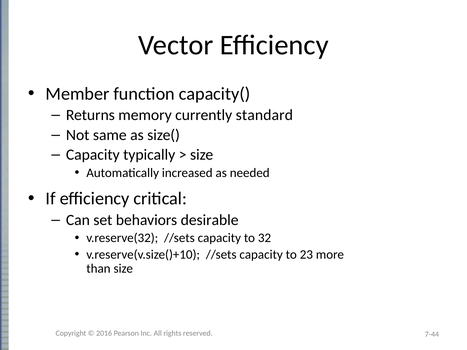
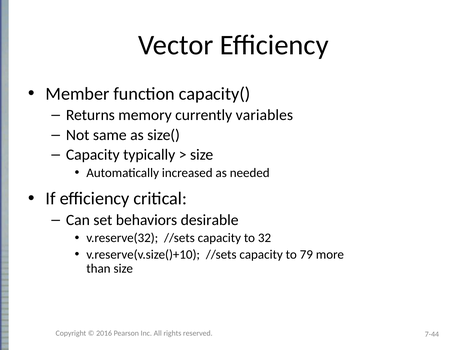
standard: standard -> variables (264, 115)
23: 23 -> 79 (306, 255)
